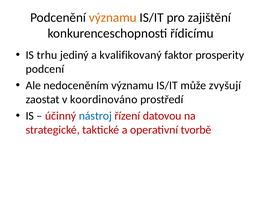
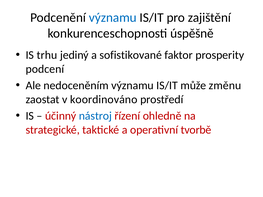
významu colour: orange -> blue (113, 18)
řídicímu: řídicímu -> úspěšně (192, 33)
kvalifikovaný: kvalifikovaný -> sofistikované (131, 55)
zvyšují: zvyšují -> změnu (225, 86)
datovou: datovou -> ohledně (162, 116)
